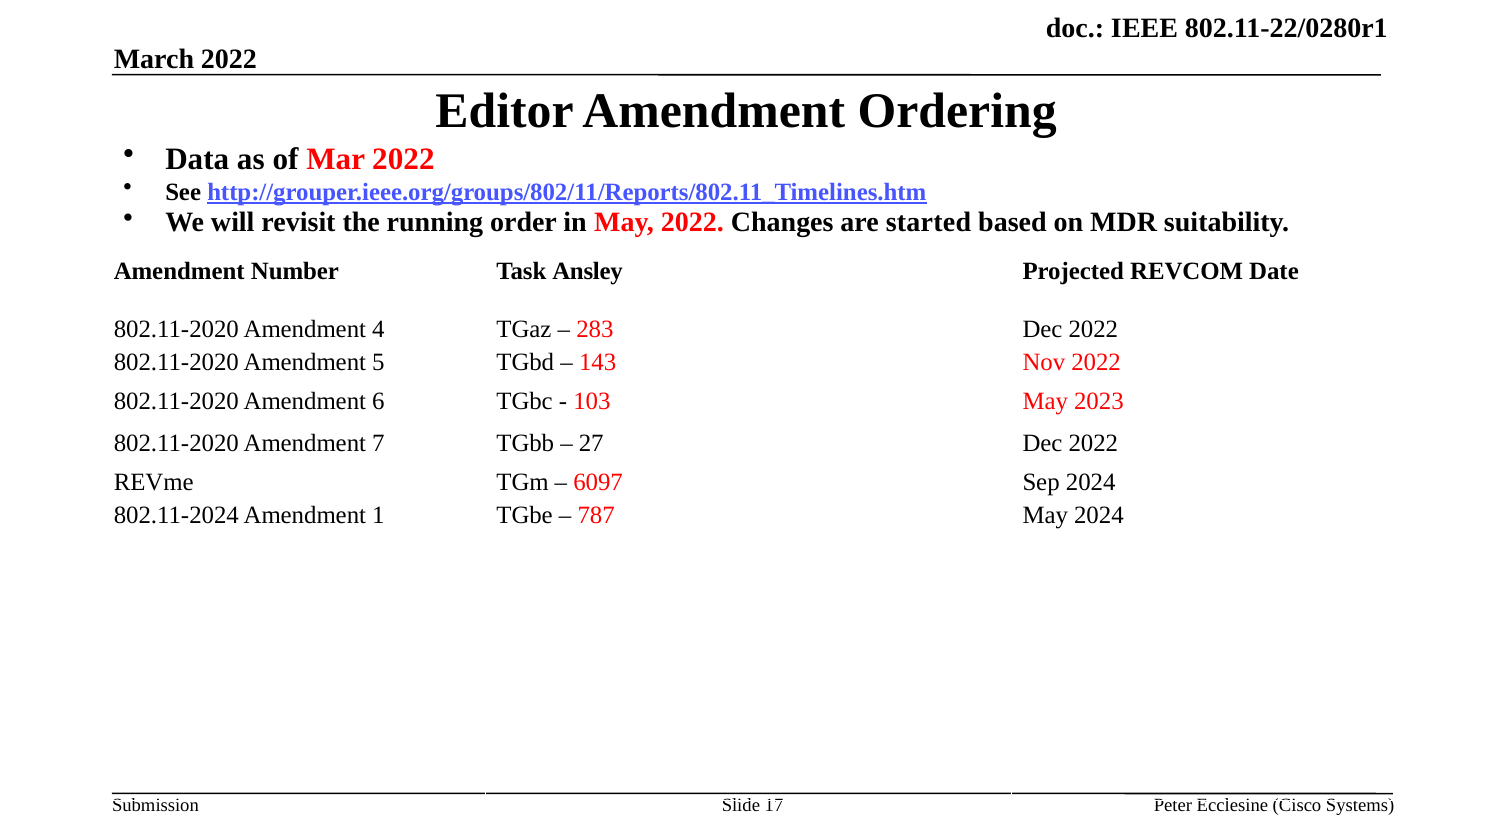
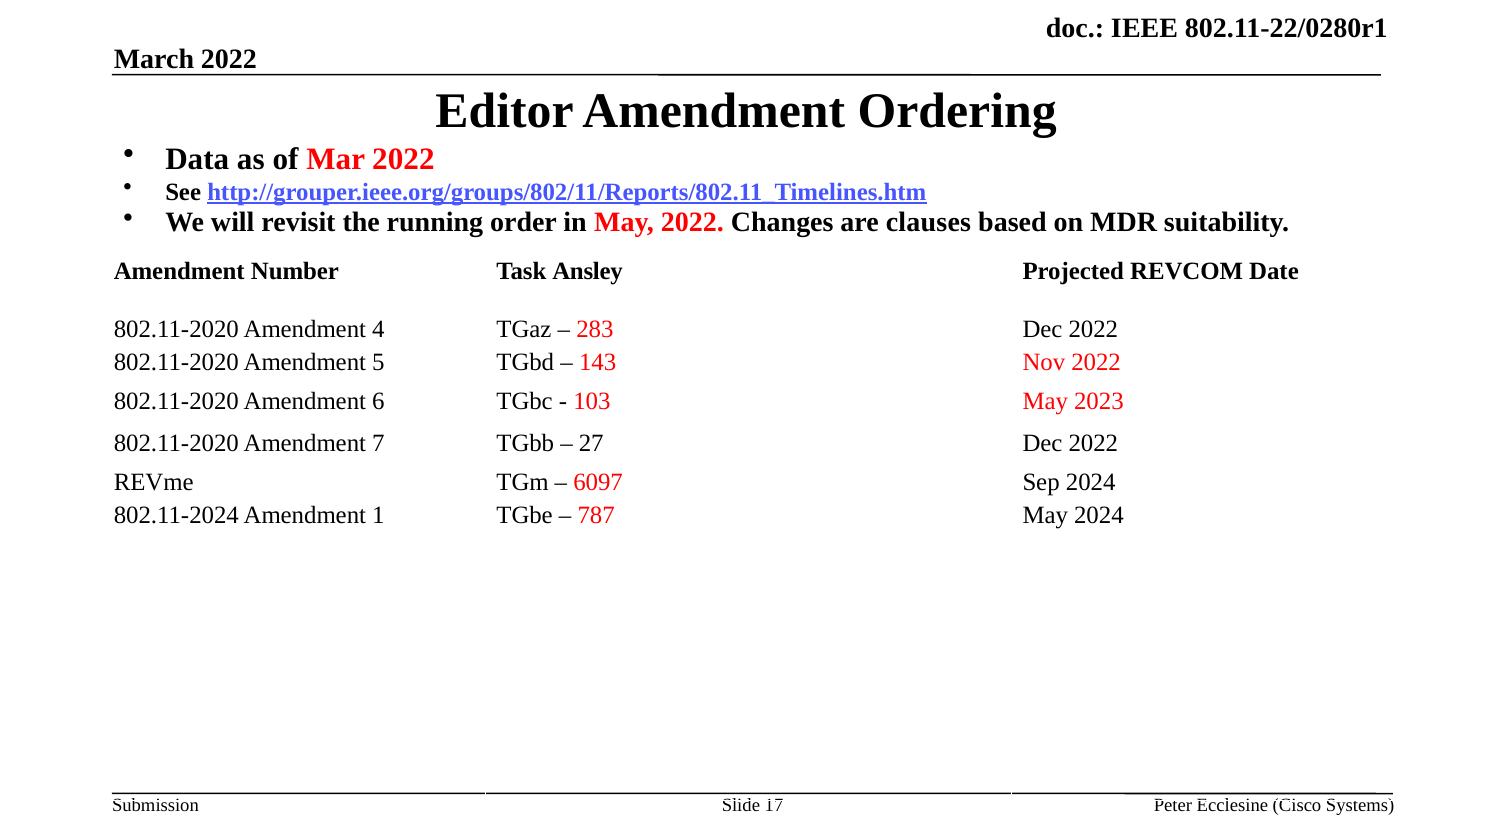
started: started -> clauses (928, 223)
